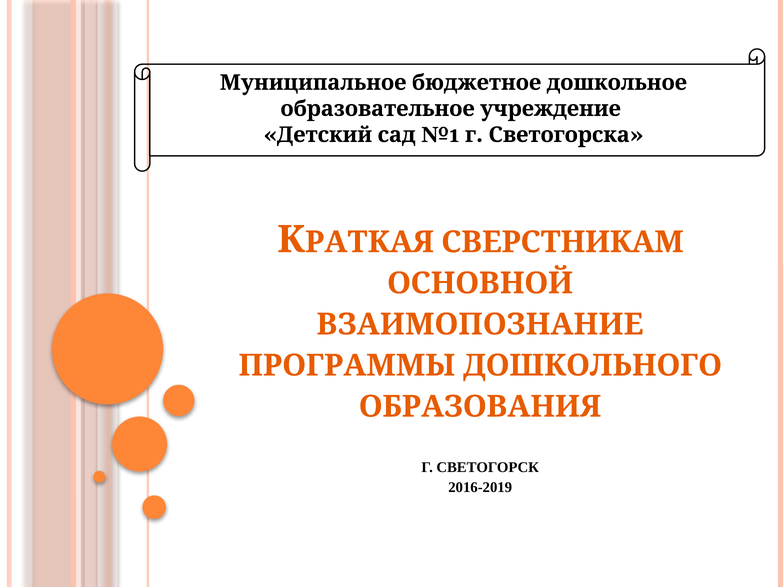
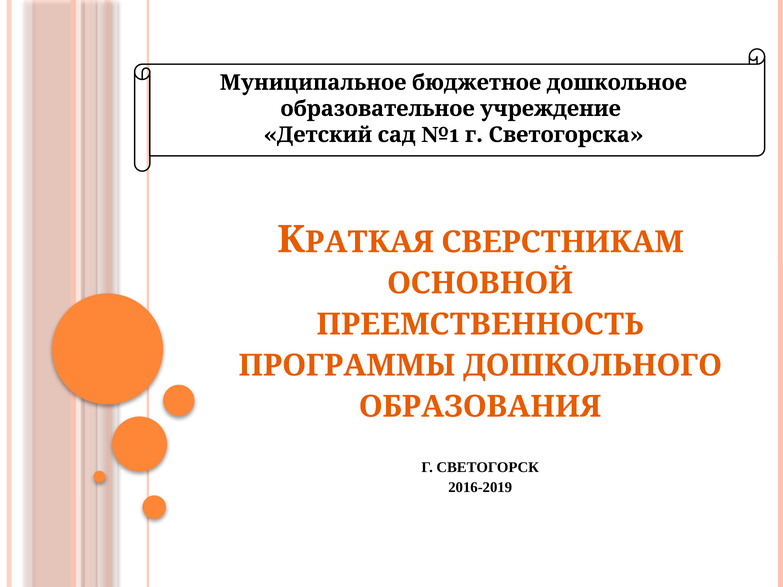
ВЗАИМОПОЗНАНИЕ: ВЗАИМОПОЗНАНИЕ -> ПРЕЕМСТВЕННОСТЬ (480, 325)
